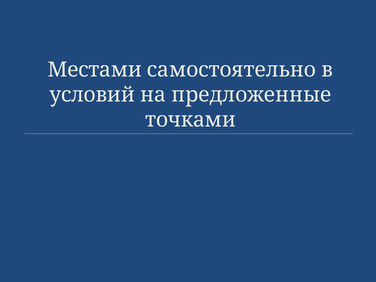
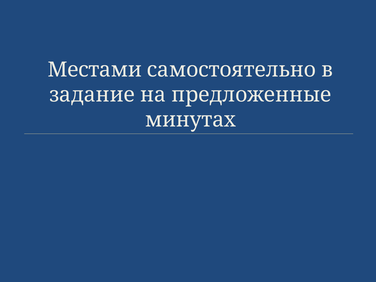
условий: условий -> задание (92, 95)
точками: точками -> минутах (191, 120)
